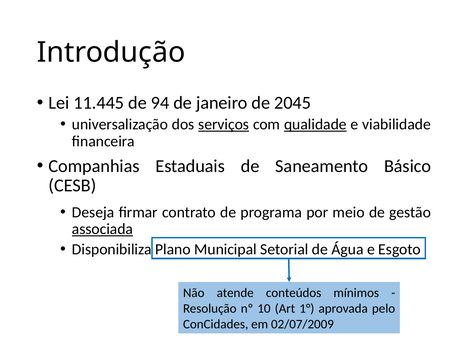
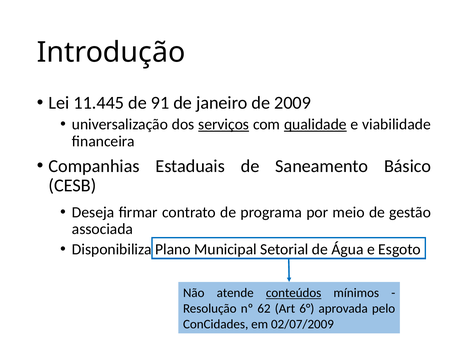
94: 94 -> 91 (160, 103)
2045: 2045 -> 2009 (293, 103)
associada underline: present -> none (103, 229)
conteúdos underline: none -> present (294, 293)
10: 10 -> 62 (264, 309)
1°: 1° -> 6° (307, 309)
